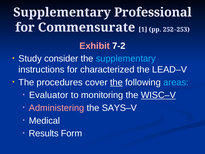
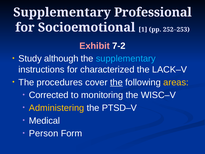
Commensurate: Commensurate -> Socioemotional (87, 27)
consider: consider -> although (61, 59)
LEAD–V: LEAD–V -> LACK–V (170, 69)
areas colour: light blue -> yellow (176, 82)
Evaluator: Evaluator -> Corrected (49, 95)
WISC–V underline: present -> none (158, 95)
Administering colour: pink -> yellow (57, 108)
SAYS–V: SAYS–V -> PTSD–V (119, 108)
Results: Results -> Person (44, 133)
